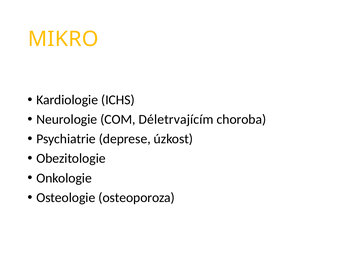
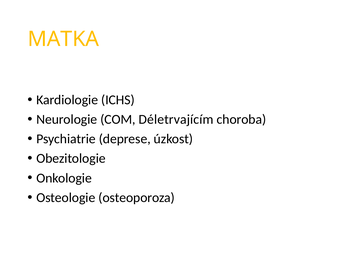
MIKRO: MIKRO -> MATKA (63, 39)
